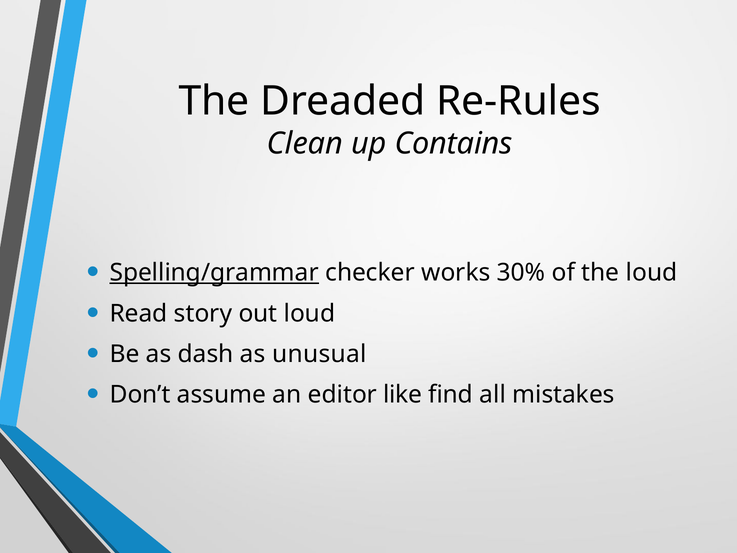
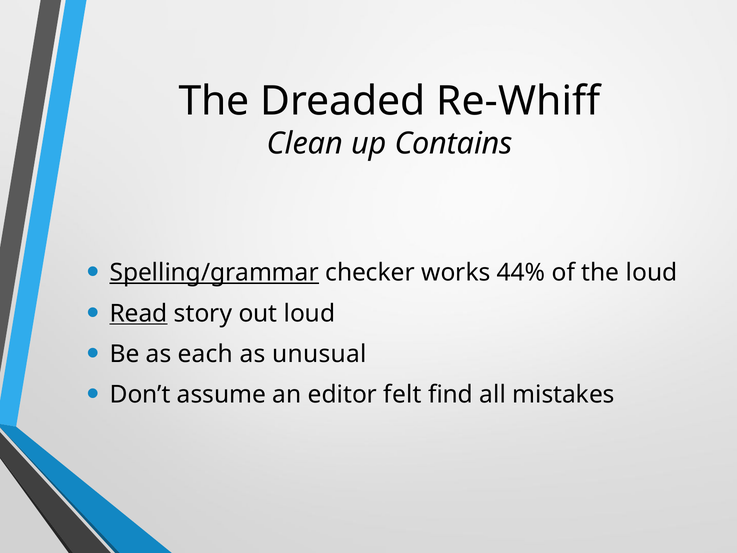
Re-Rules: Re-Rules -> Re-Whiff (518, 101)
30%: 30% -> 44% (521, 273)
Read underline: none -> present (139, 313)
dash: dash -> each (205, 354)
like: like -> felt (402, 394)
